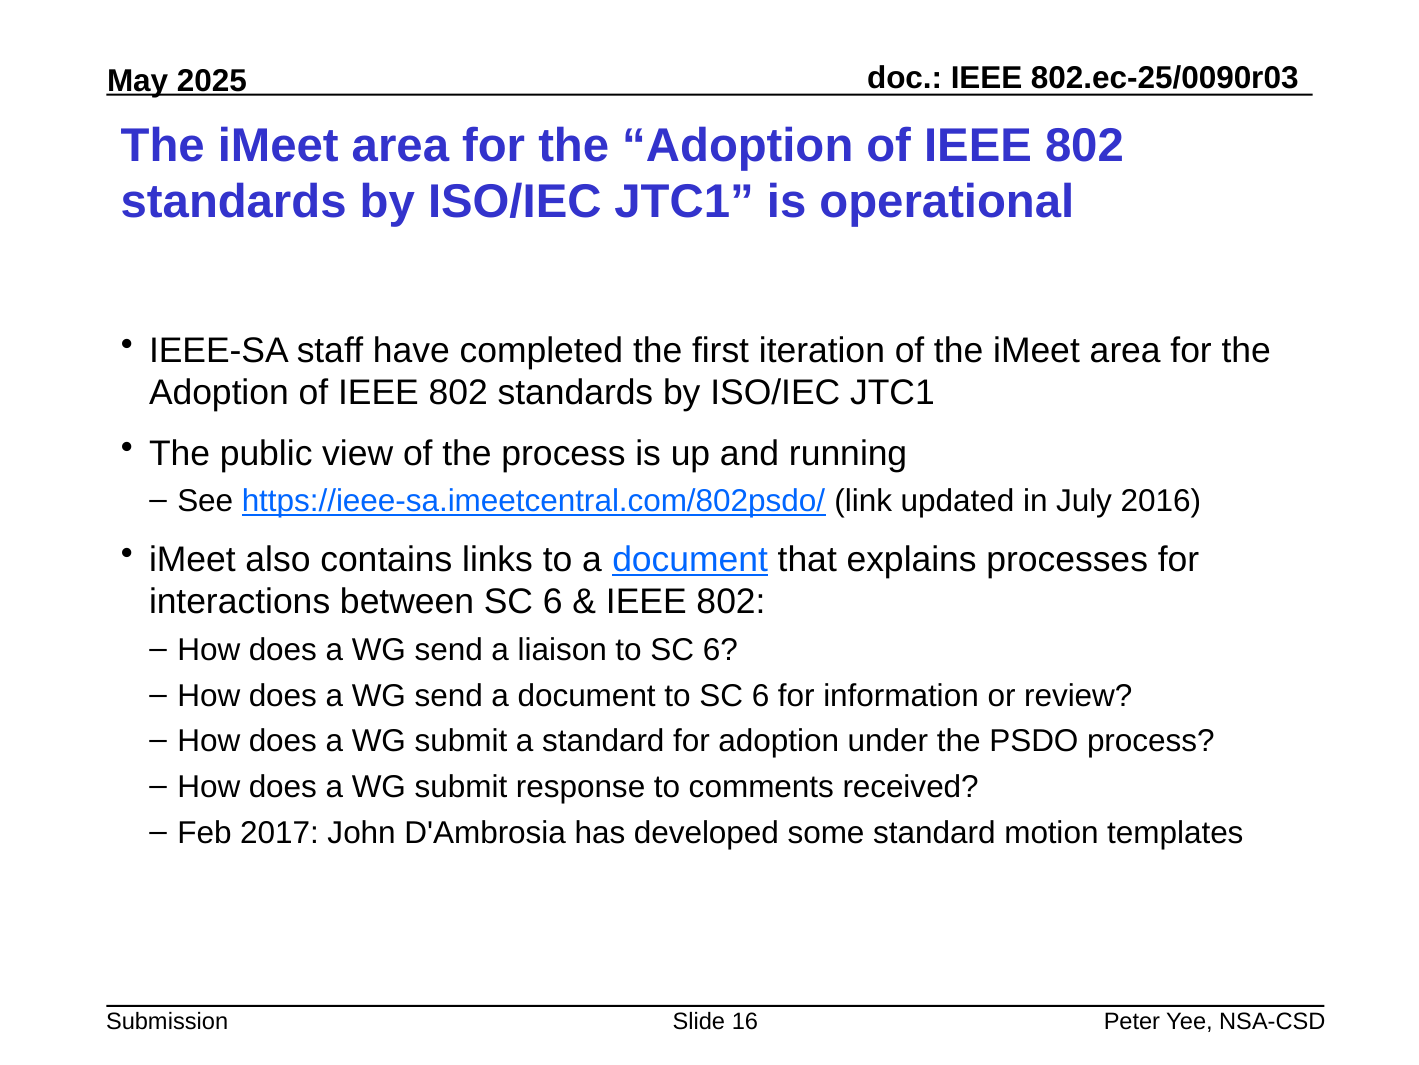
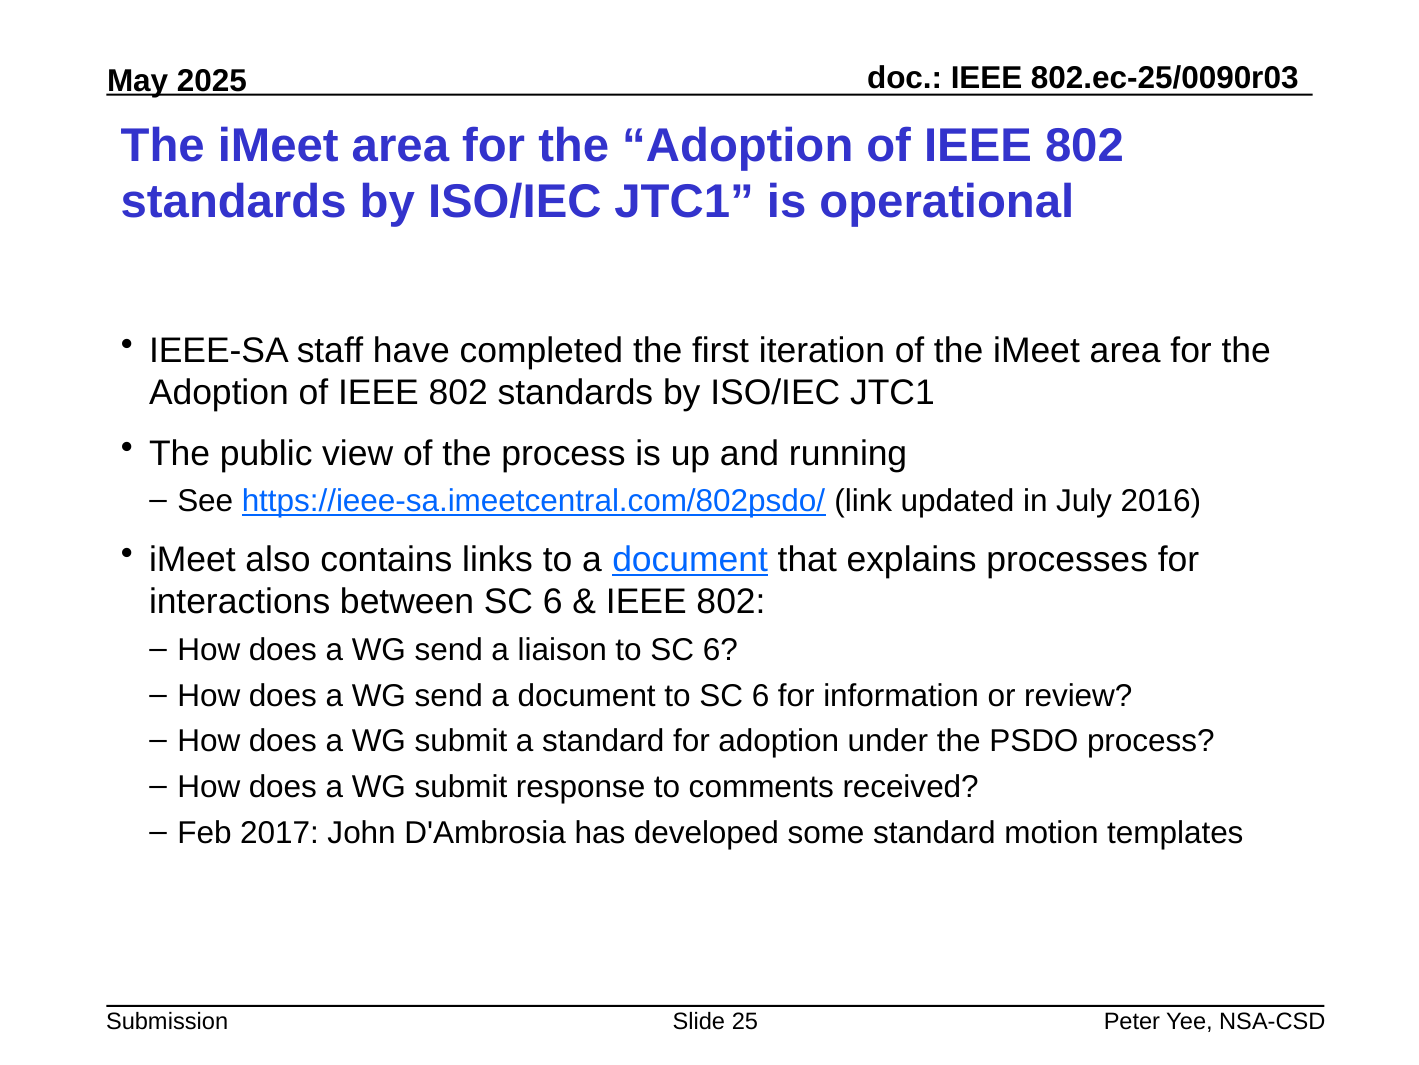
16: 16 -> 25 (745, 1021)
